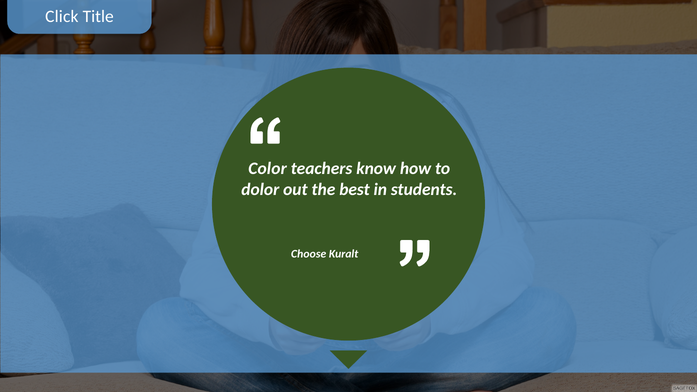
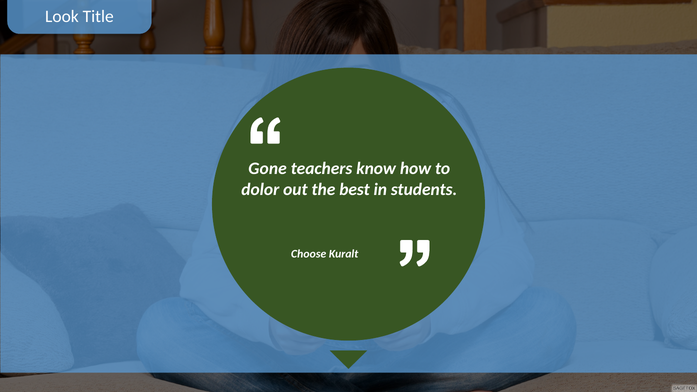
Click: Click -> Look (62, 16)
Color: Color -> Gone (268, 169)
